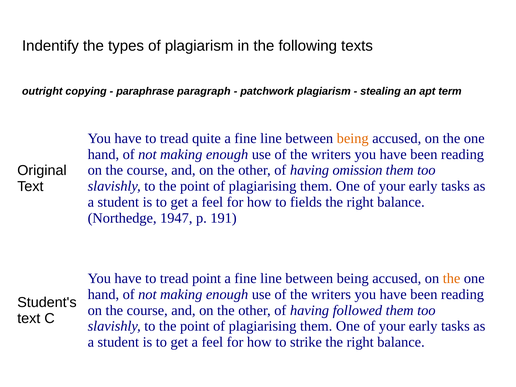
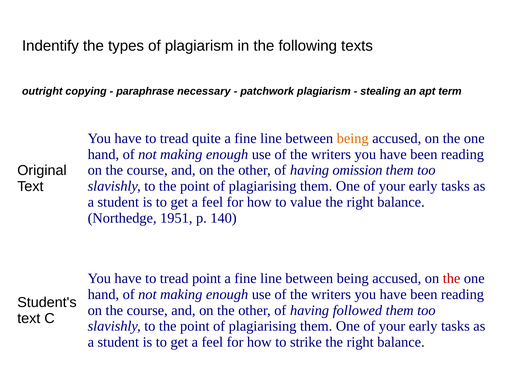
paragraph: paragraph -> necessary (204, 91)
fields: fields -> value (306, 202)
1947: 1947 -> 1951 (176, 218)
191: 191 -> 140 (224, 218)
the colour: orange -> red (452, 278)
